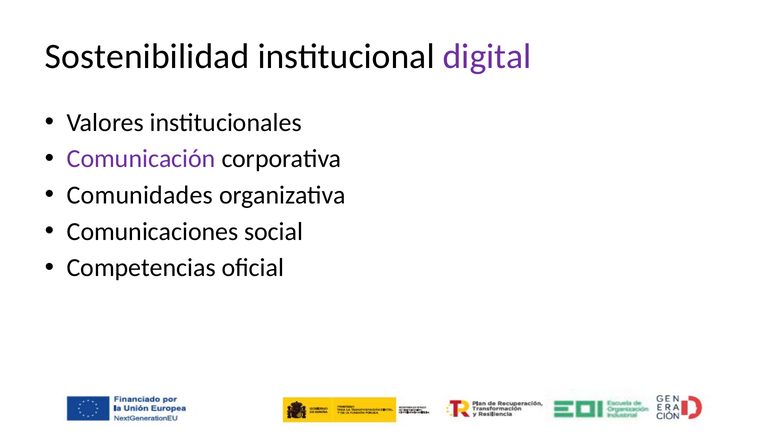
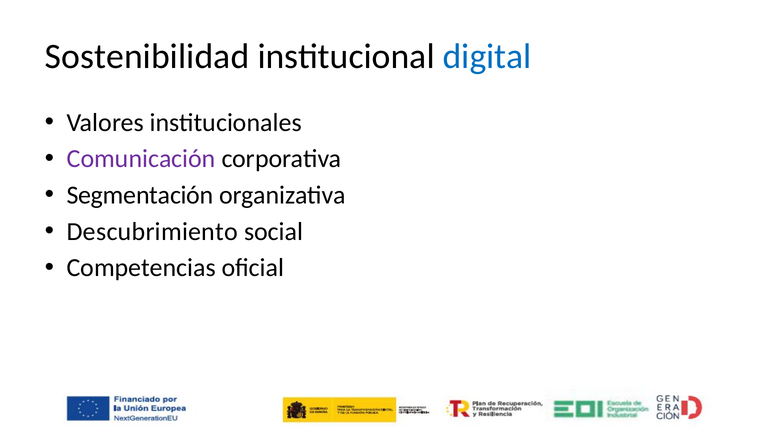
digital colour: purple -> blue (487, 57)
Comunidades: Comunidades -> Segmentación (140, 195)
Comunicaciones: Comunicaciones -> Descubrimiento (152, 232)
